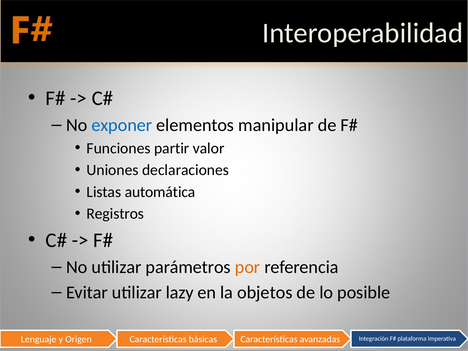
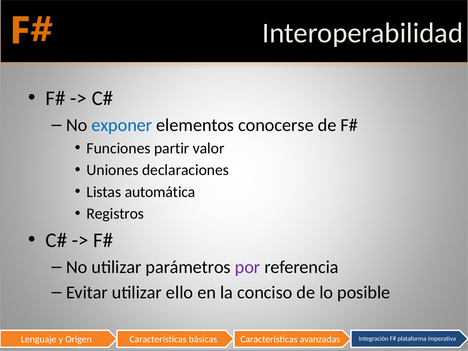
manipular: manipular -> conocerse (276, 125)
por colour: orange -> purple (248, 267)
lazy: lazy -> ello (180, 293)
objetos: objetos -> conciso (265, 293)
